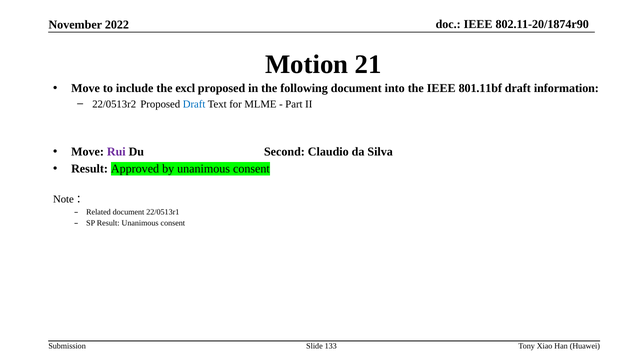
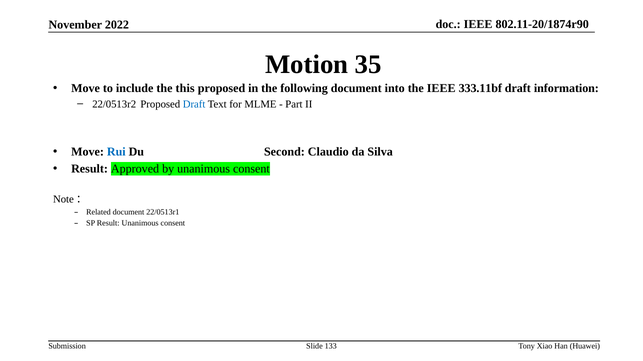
21: 21 -> 35 (368, 65)
excl: excl -> this (185, 88)
801.11bf: 801.11bf -> 333.11bf (480, 88)
Rui colour: purple -> blue (116, 152)
